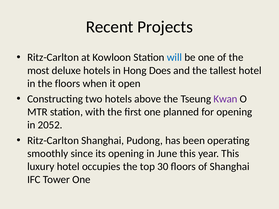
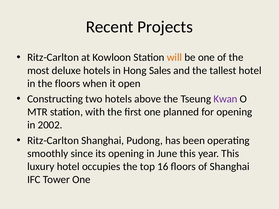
will colour: blue -> orange (174, 57)
Does: Does -> Sales (160, 71)
2052: 2052 -> 2002 (50, 125)
30: 30 -> 16 (163, 167)
